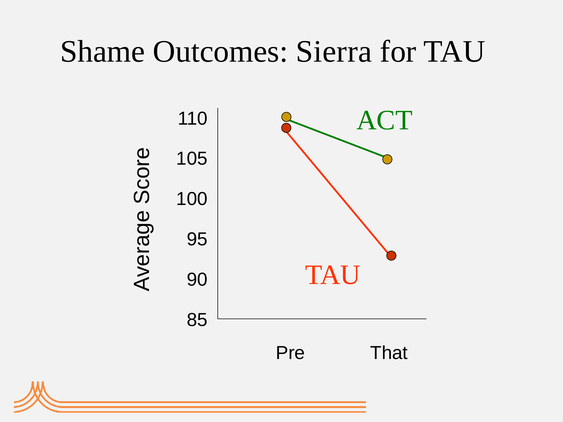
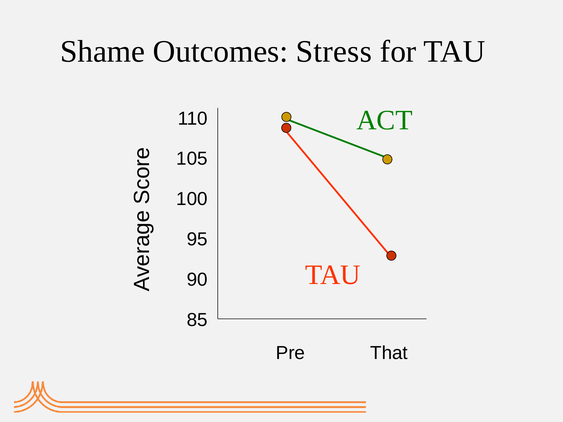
Sierra: Sierra -> Stress (334, 51)
